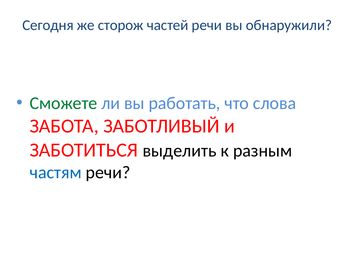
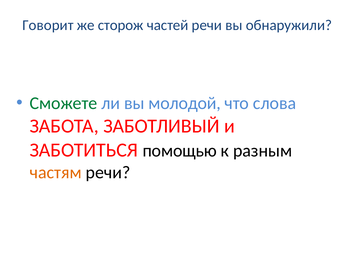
Сегодня: Сегодня -> Говорит (48, 25)
работать: работать -> молодой (185, 103)
выделить: выделить -> помощью (180, 150)
частям colour: blue -> orange (56, 172)
